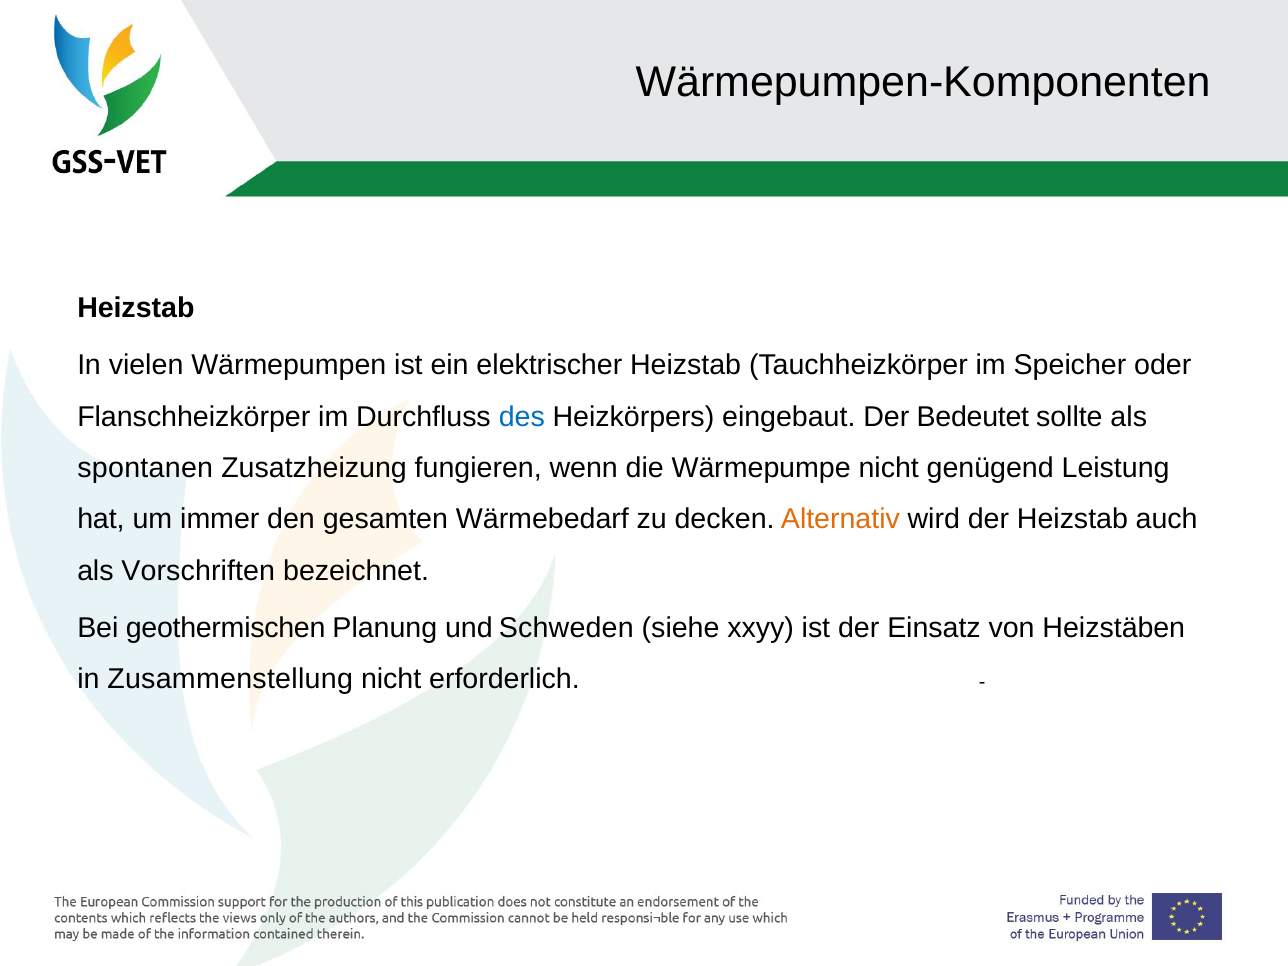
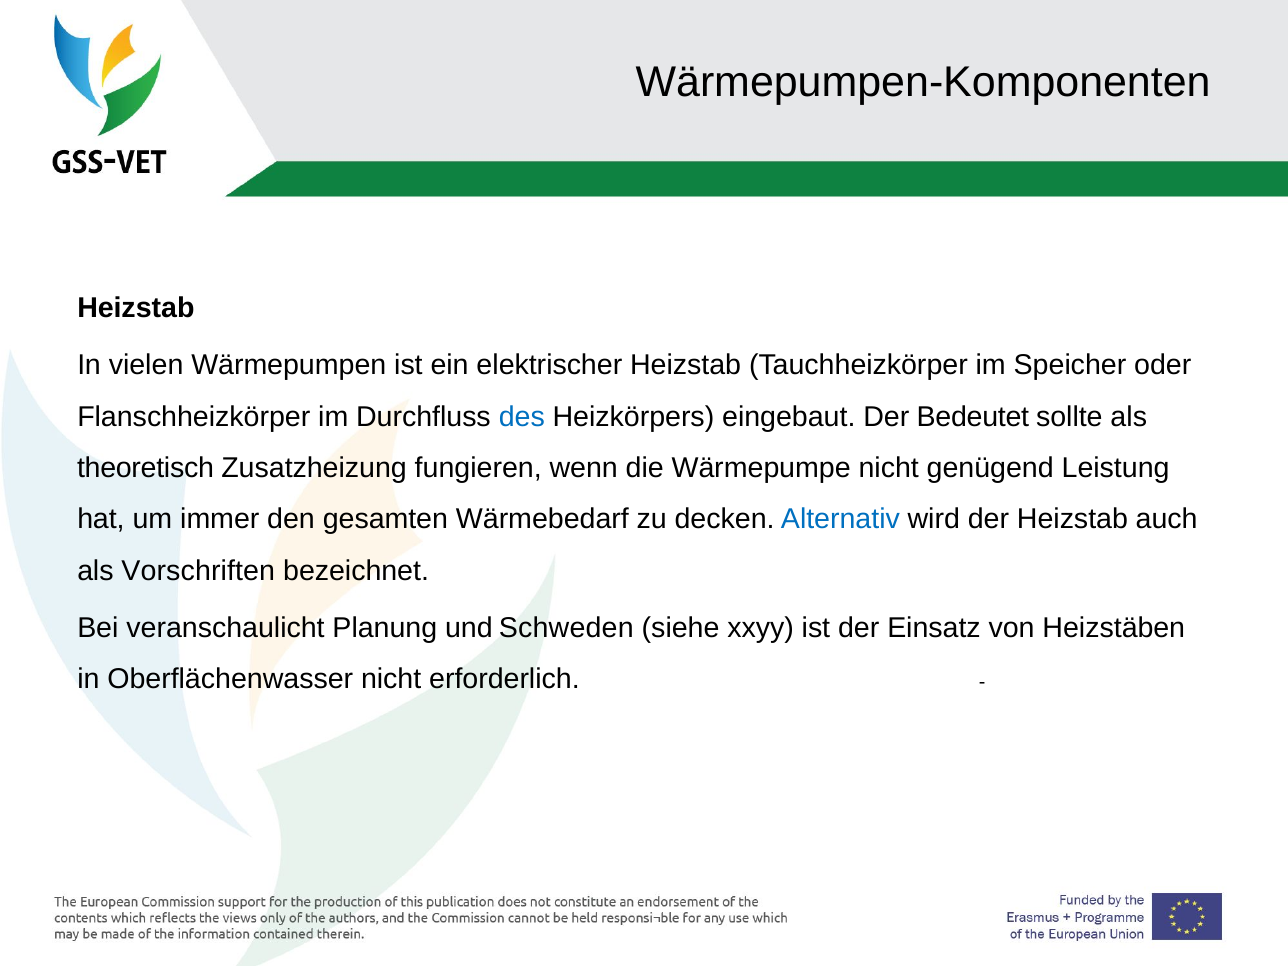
spontanen: spontanen -> theoretisch (145, 468)
Alternativ colour: orange -> blue (840, 520)
geothermischen: geothermischen -> veranschaulicht (226, 628)
Zusammenstellung: Zusammenstellung -> Oberflächenwasser (230, 679)
